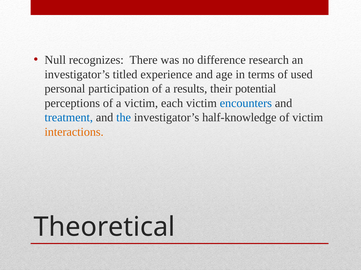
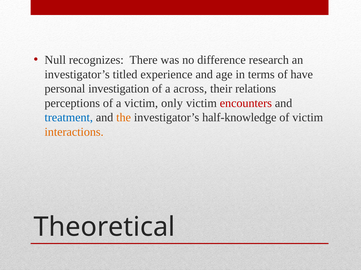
used: used -> have (302, 75)
participation: participation -> investigation (119, 89)
results: results -> across (190, 89)
potential: potential -> relations (256, 89)
each: each -> only (172, 103)
encounters colour: blue -> red (246, 103)
the colour: blue -> orange (124, 118)
